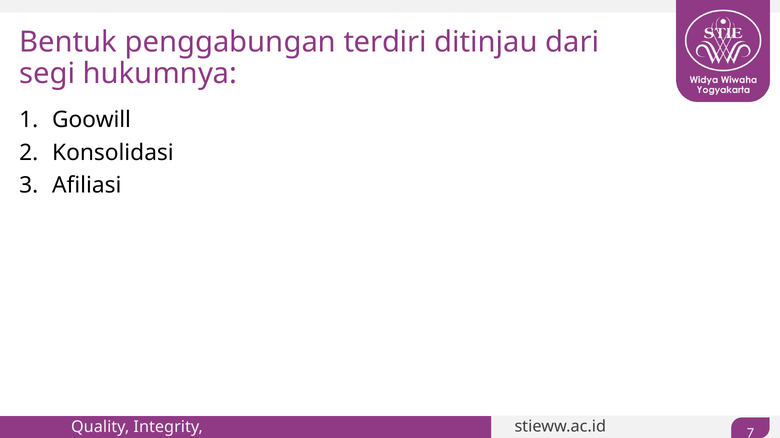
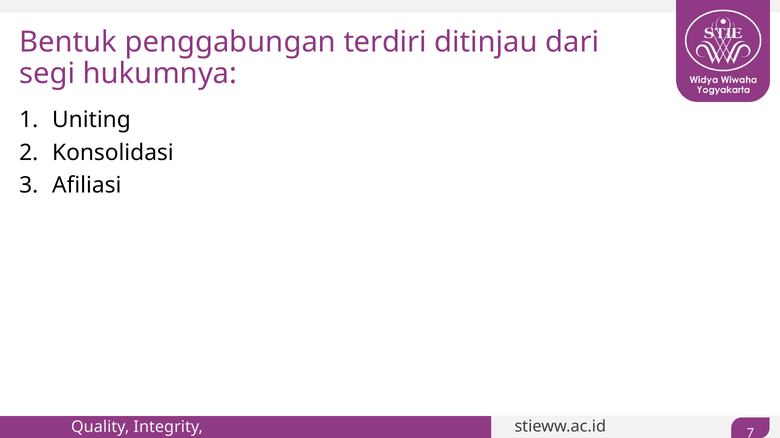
Goowill: Goowill -> Uniting (91, 120)
